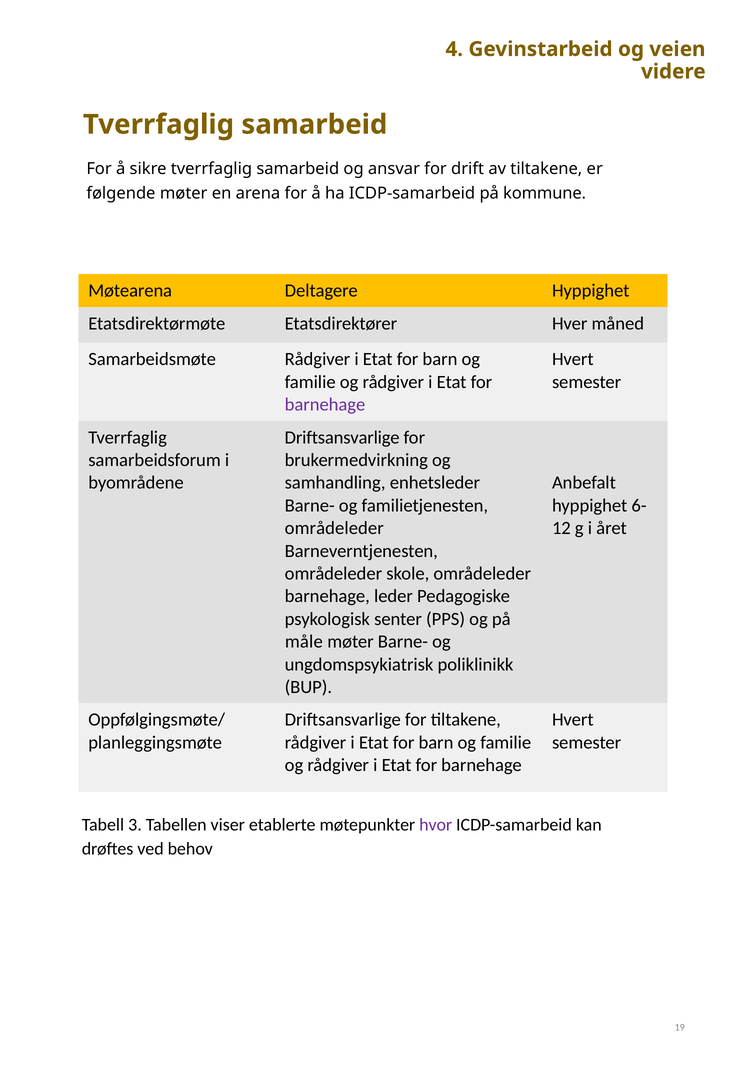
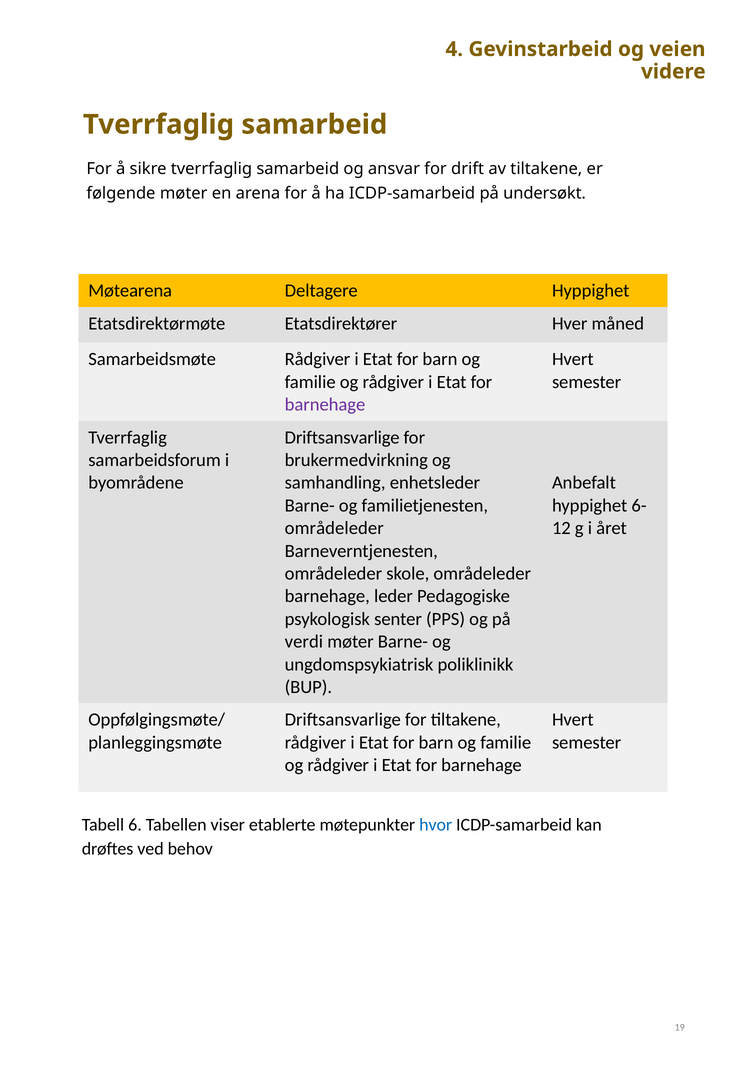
kommune: kommune -> undersøkt (545, 193)
måle: måle -> verdi (304, 642)
3: 3 -> 6 (135, 825)
hvor colour: purple -> blue (436, 825)
